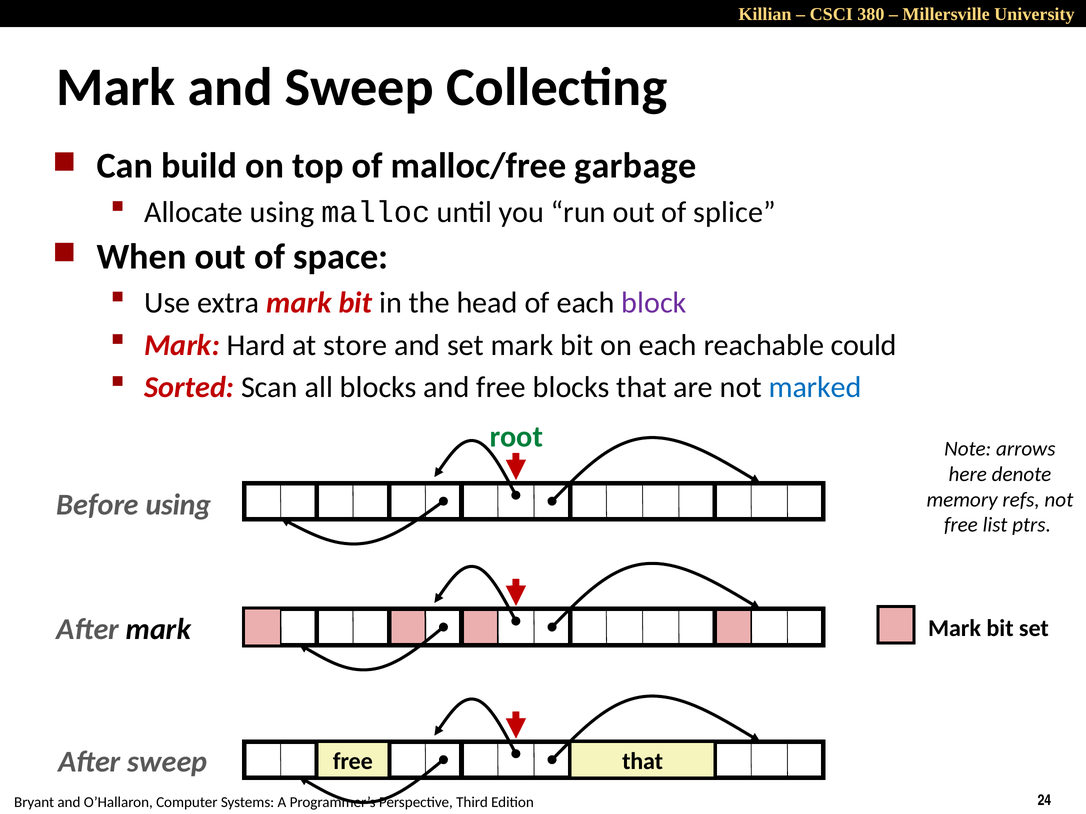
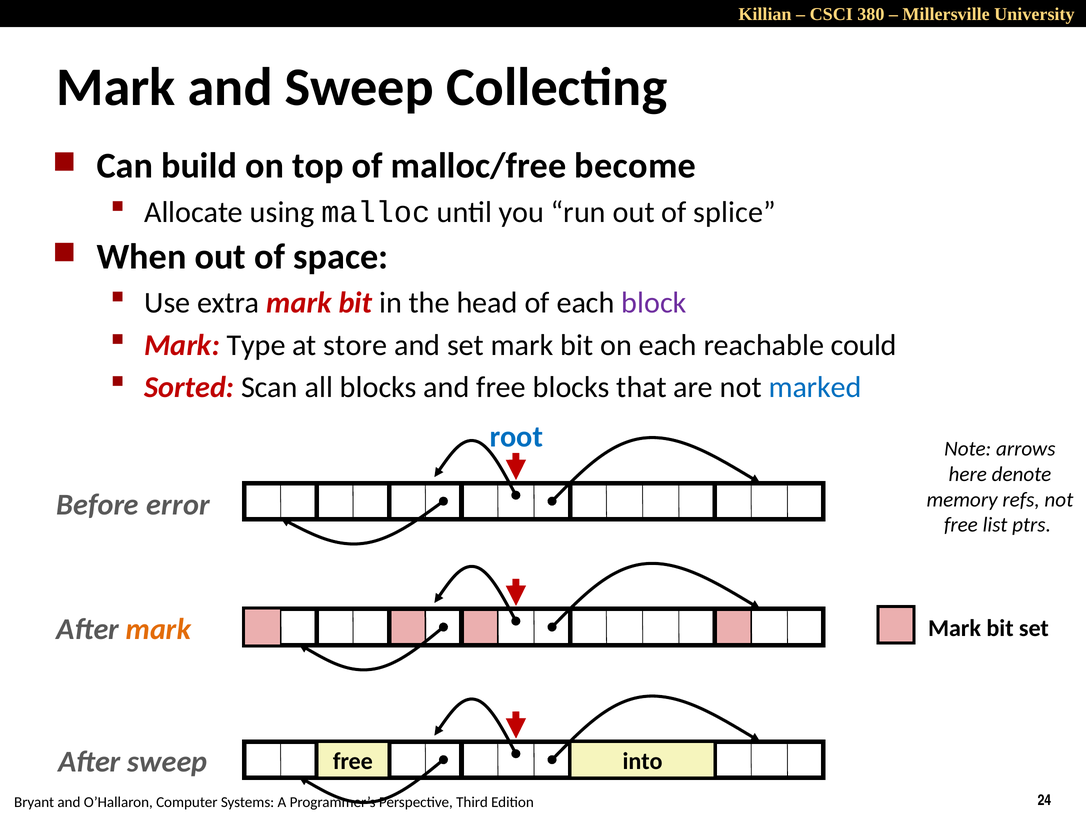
garbage: garbage -> become (635, 166)
Hard: Hard -> Type (256, 345)
root colour: green -> blue (516, 437)
Before using: using -> error (178, 505)
mark colour: black -> orange (158, 630)
sweep that: that -> into (643, 762)
